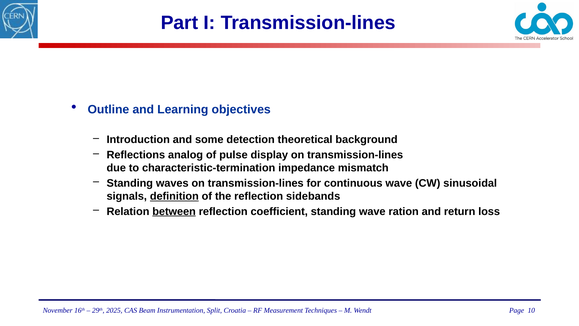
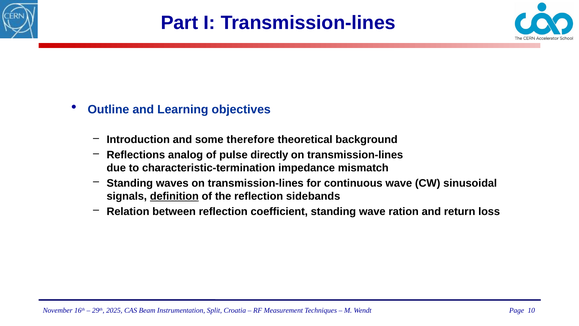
detection: detection -> therefore (251, 140)
display: display -> directly (269, 155)
between underline: present -> none (174, 211)
